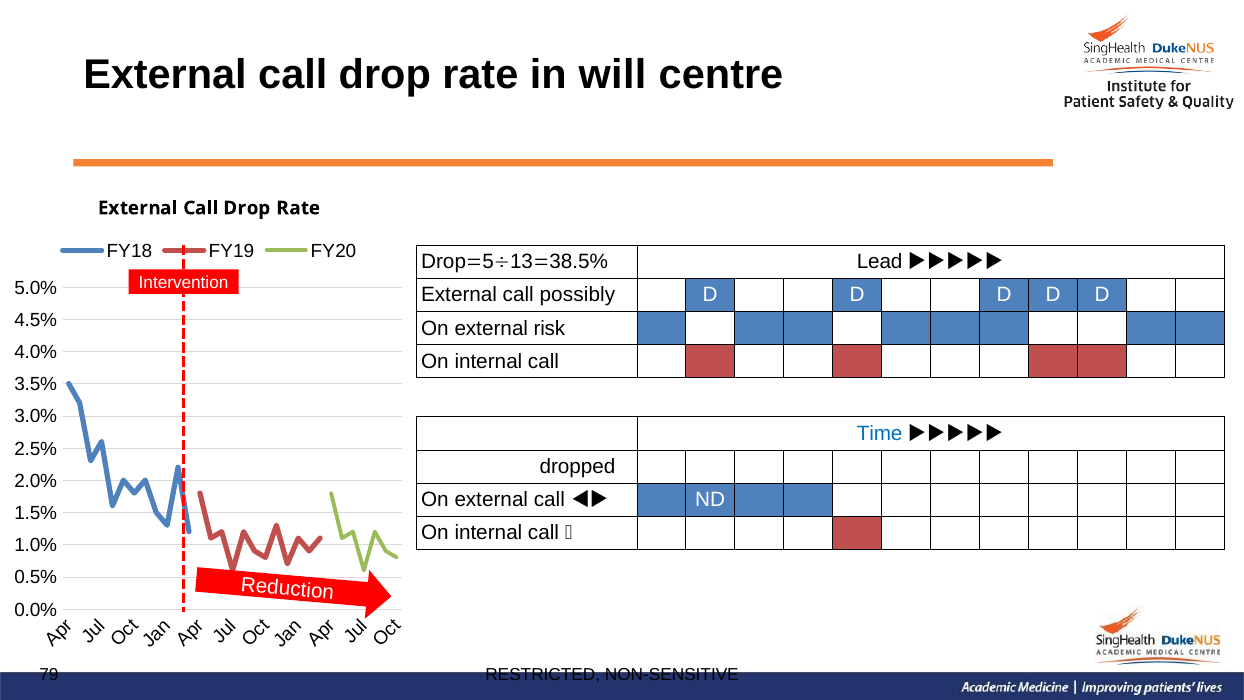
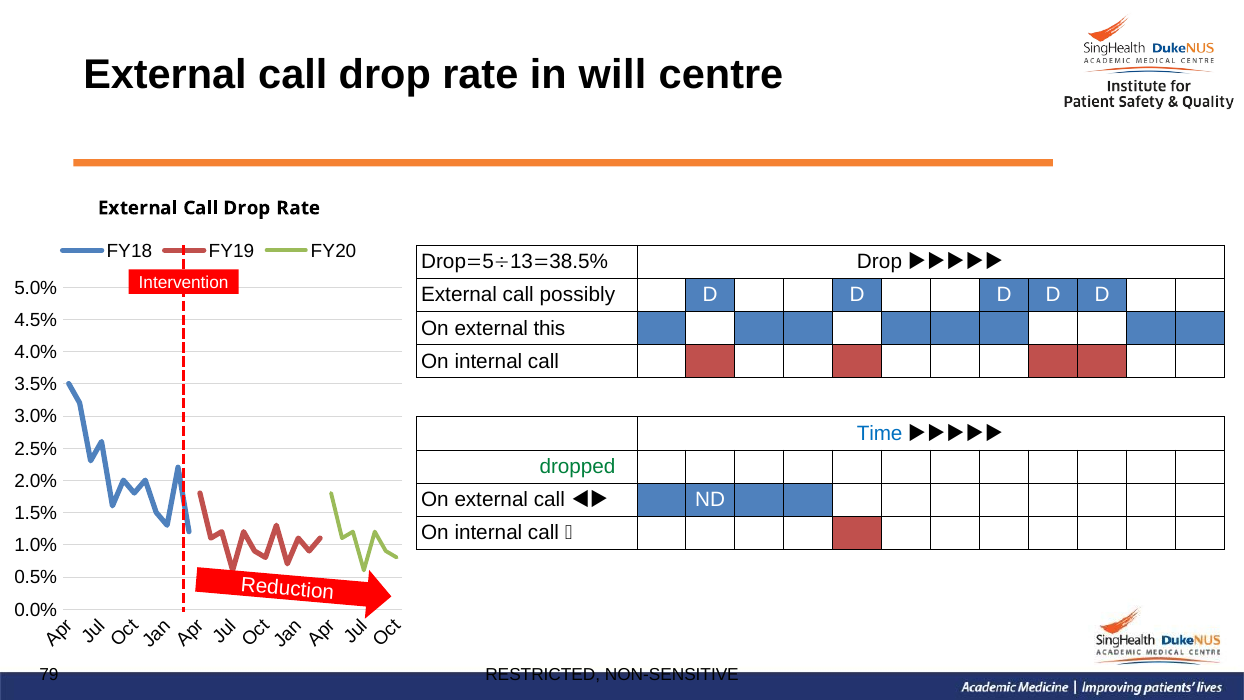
Drop51338.5% Lead: Lead -> Drop (880, 262)
risk: risk -> this (549, 328)
dropped colour: black -> green (577, 466)
